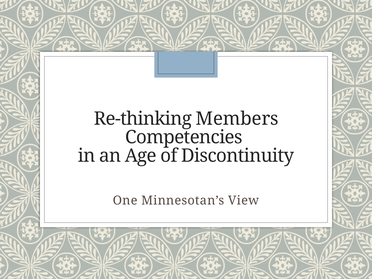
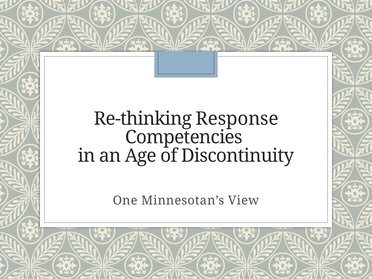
Members: Members -> Response (237, 119)
